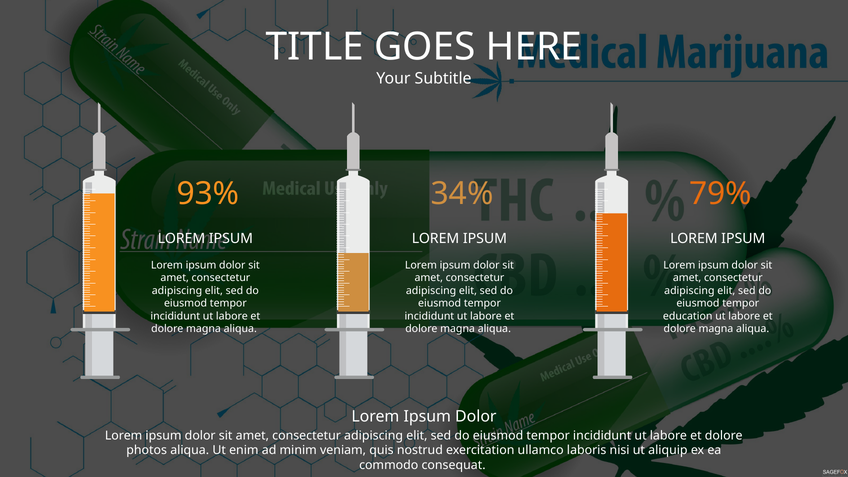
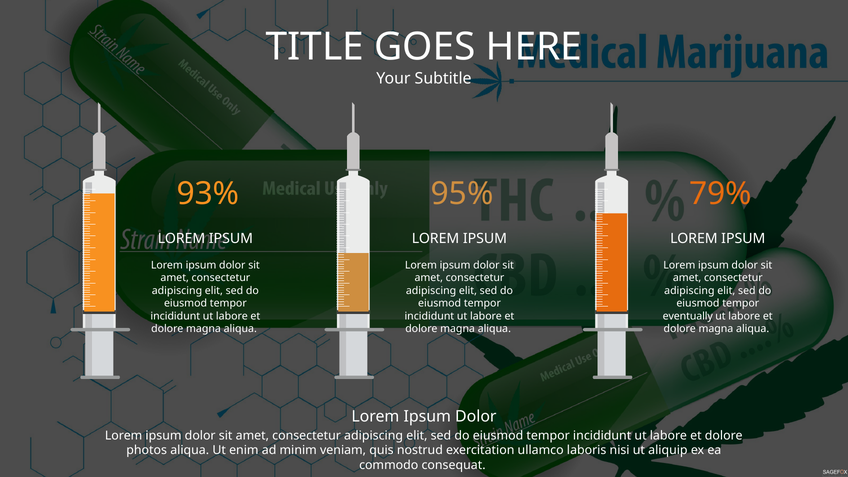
34%: 34% -> 95% (462, 194)
education: education -> eventually (688, 316)
